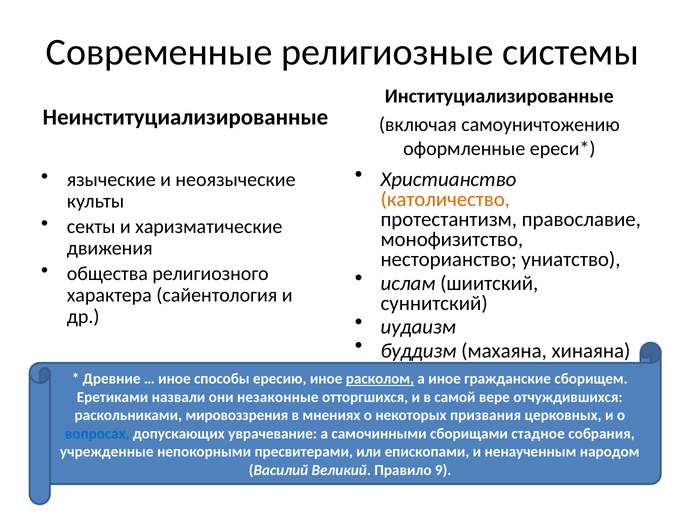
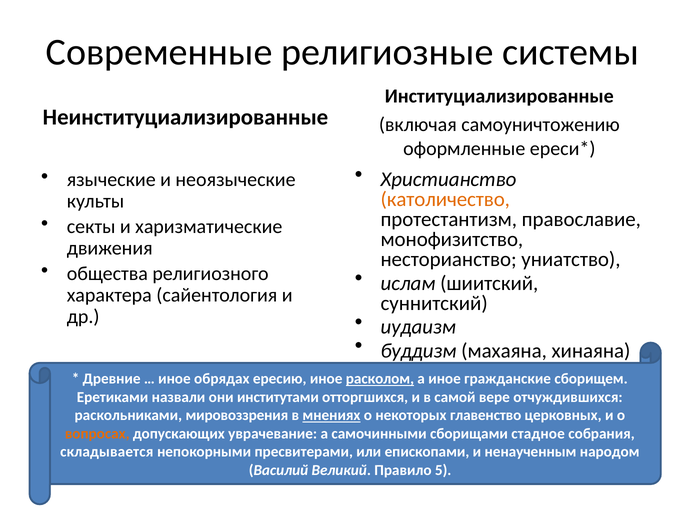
способы: способы -> обрядах (222, 379)
незаконные: незаконные -> институтами (278, 398)
мнениях underline: none -> present (331, 416)
призвания: призвания -> главенство (486, 416)
вопросах colour: blue -> orange (97, 434)
учрежденные: учрежденные -> складывается (107, 453)
9: 9 -> 5 (443, 471)
